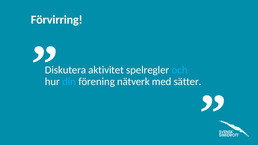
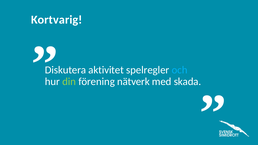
Förvirring: Förvirring -> Kortvarig (57, 20)
din colour: light blue -> light green (69, 82)
sätter: sätter -> skada (187, 82)
